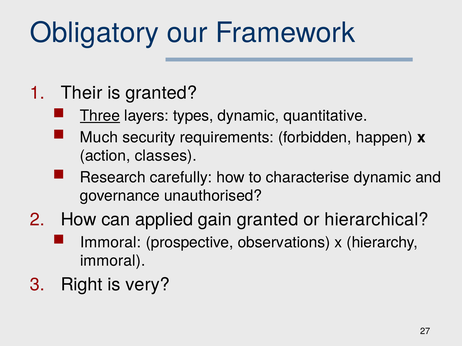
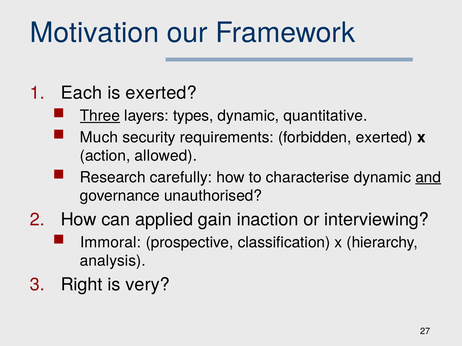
Obligatory: Obligatory -> Motivation (94, 33)
Their: Their -> Each (82, 93)
is granted: granted -> exerted (161, 93)
forbidden happen: happen -> exerted (384, 138)
classes: classes -> allowed (166, 156)
and underline: none -> present (428, 178)
gain granted: granted -> inaction (268, 220)
hierarchical: hierarchical -> interviewing (377, 220)
observations: observations -> classification (284, 243)
immoral: immoral -> analysis (113, 261)
